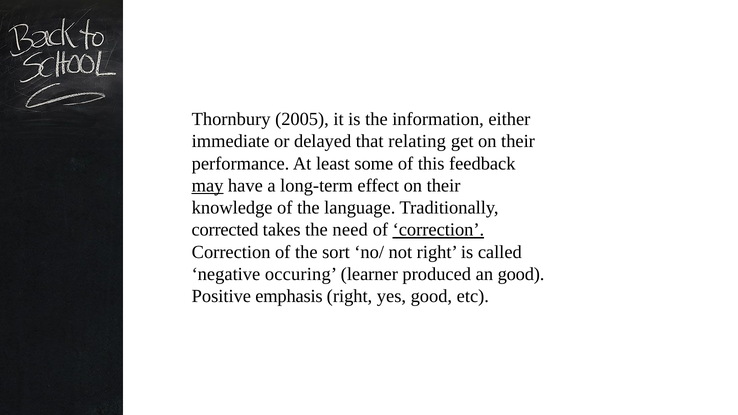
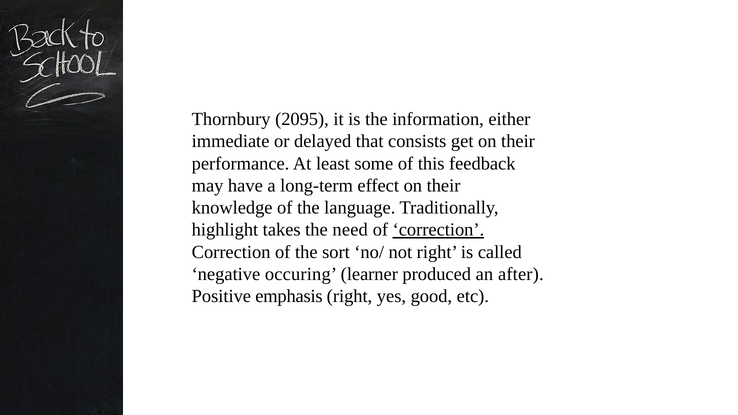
2005: 2005 -> 2095 (302, 119)
relating: relating -> consists (417, 141)
may underline: present -> none (208, 186)
corrected: corrected -> highlight (225, 230)
an good: good -> after (521, 274)
